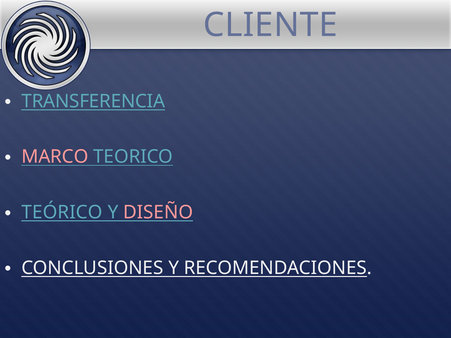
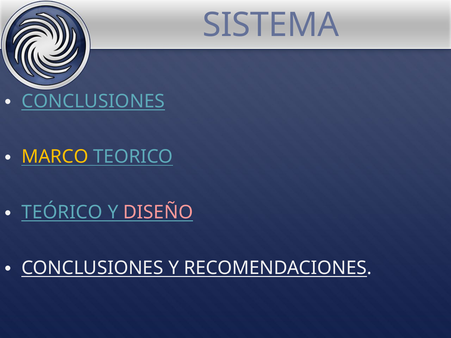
CLIENTE: CLIENTE -> SISTEMA (271, 25)
TRANSFERENCIA: TRANSFERENCIA -> CONCLUSIONES (93, 101)
MARCO colour: pink -> yellow (55, 157)
